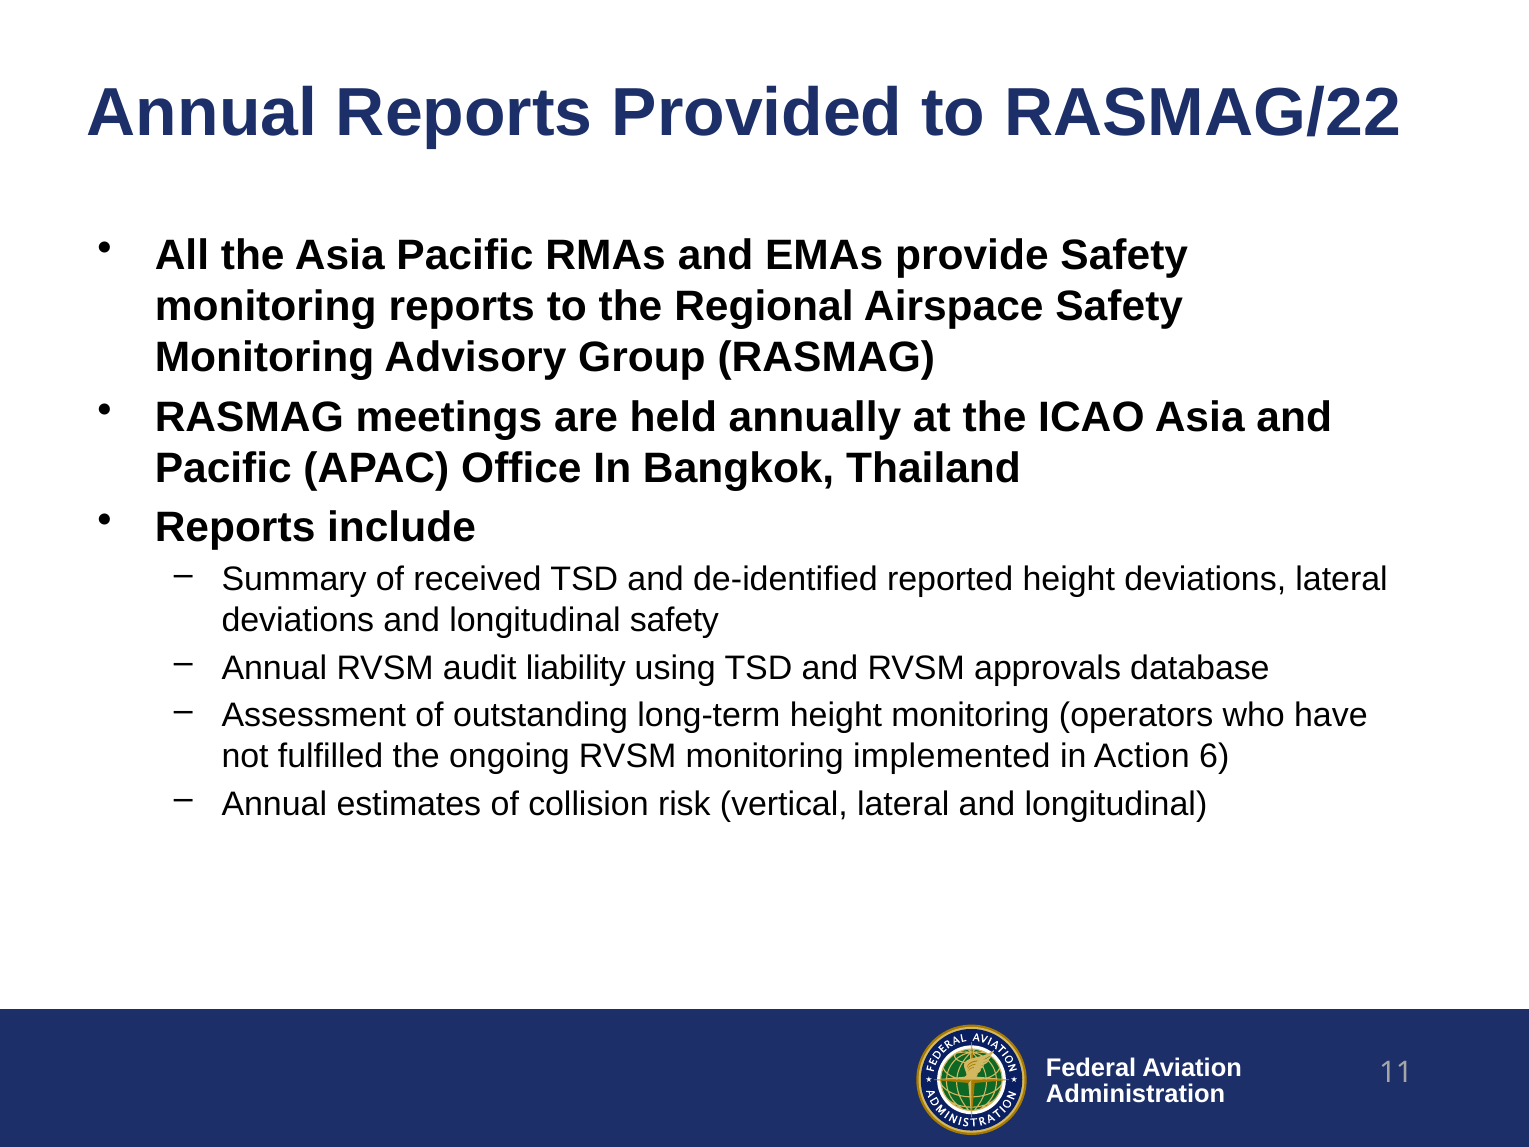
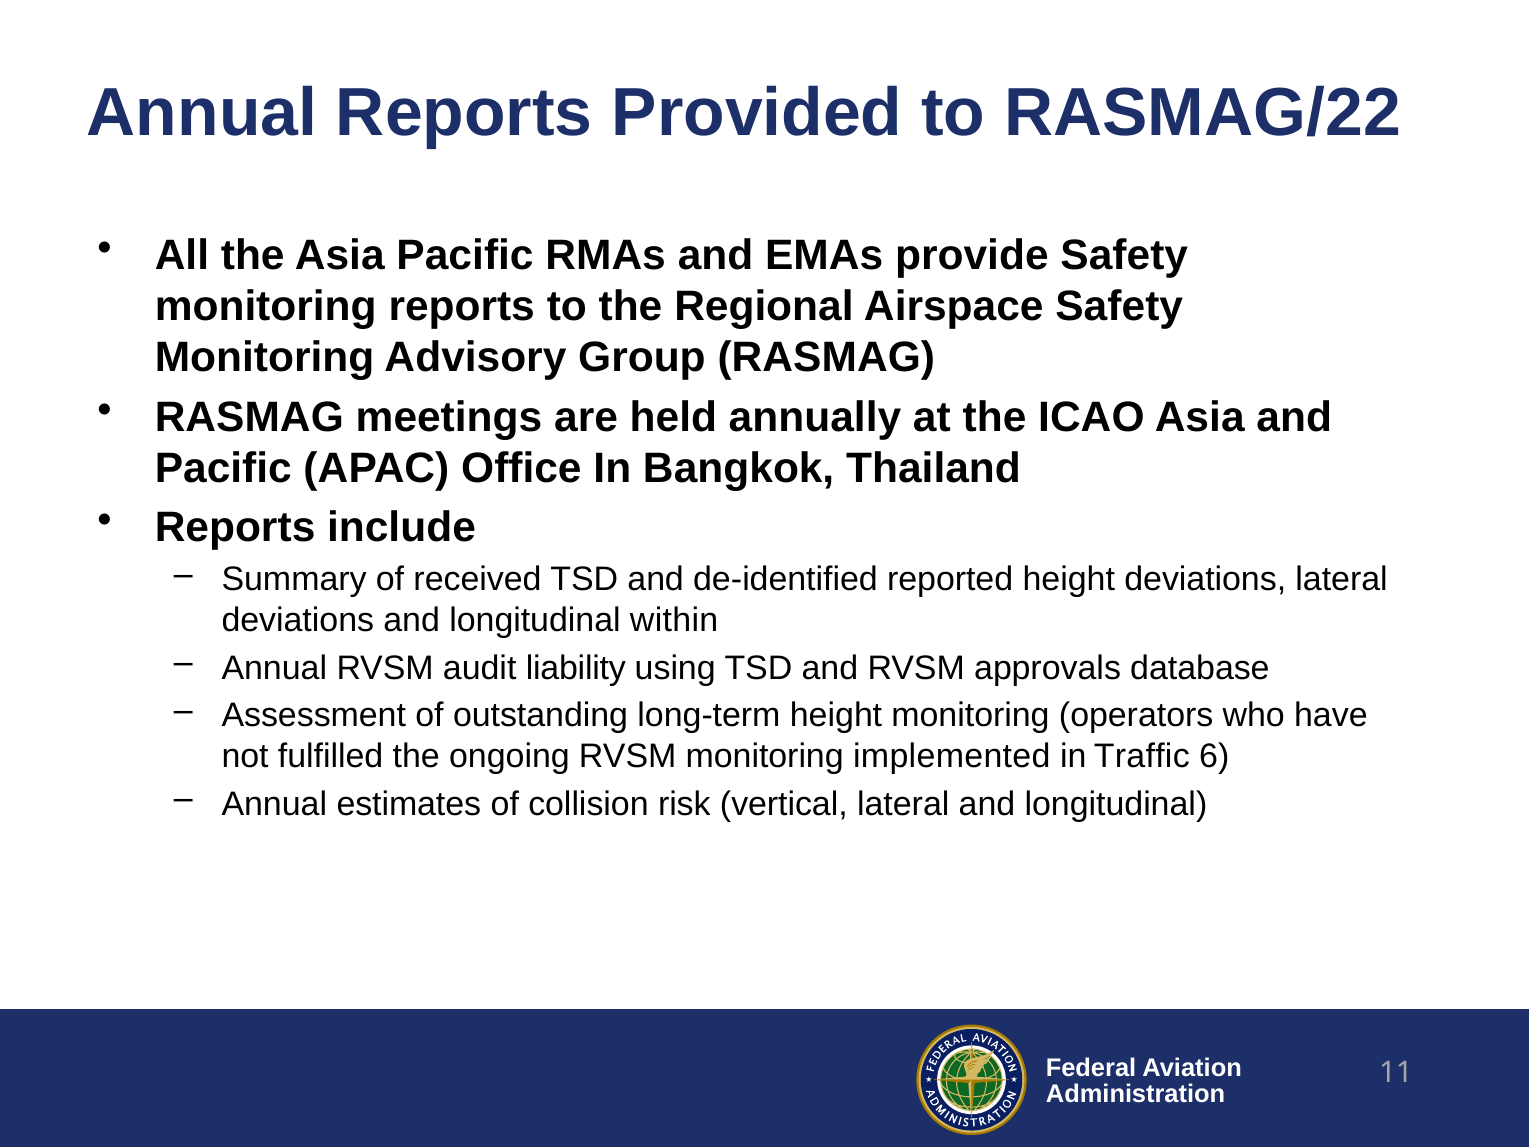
longitudinal safety: safety -> within (674, 620)
Action: Action -> Traffic (1142, 756)
